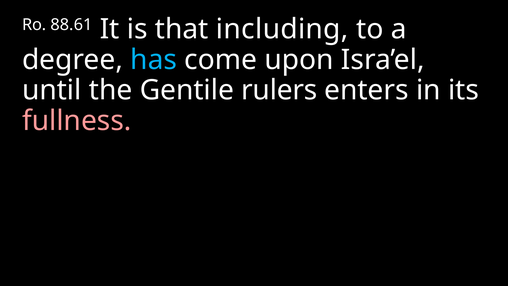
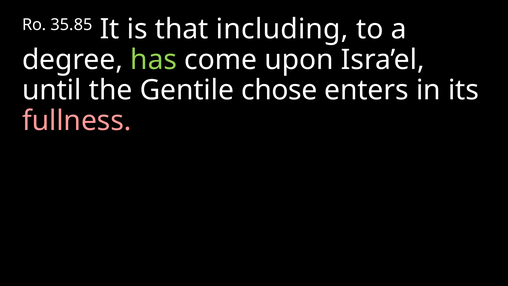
88.61: 88.61 -> 35.85 (72, 25)
has colour: light blue -> light green (154, 60)
rulers: rulers -> chose (279, 90)
